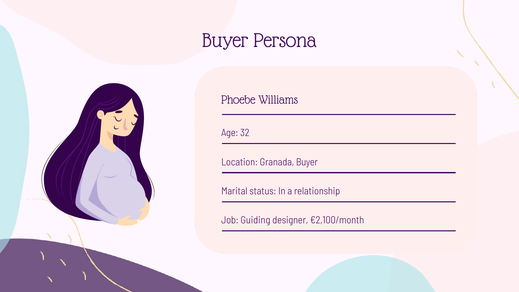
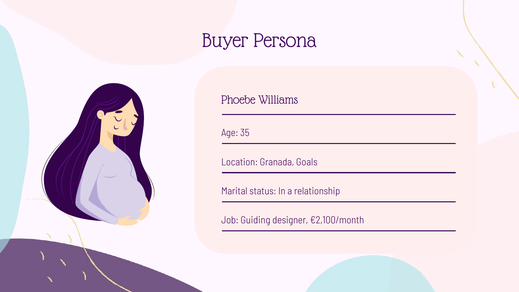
32: 32 -> 35 (245, 133)
Granada Buyer: Buyer -> Goals (307, 162)
